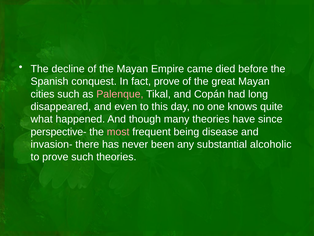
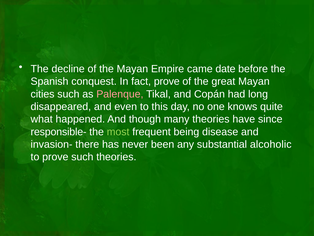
died: died -> date (225, 69)
perspective-: perspective- -> responsible- (59, 132)
most colour: pink -> light green (118, 132)
